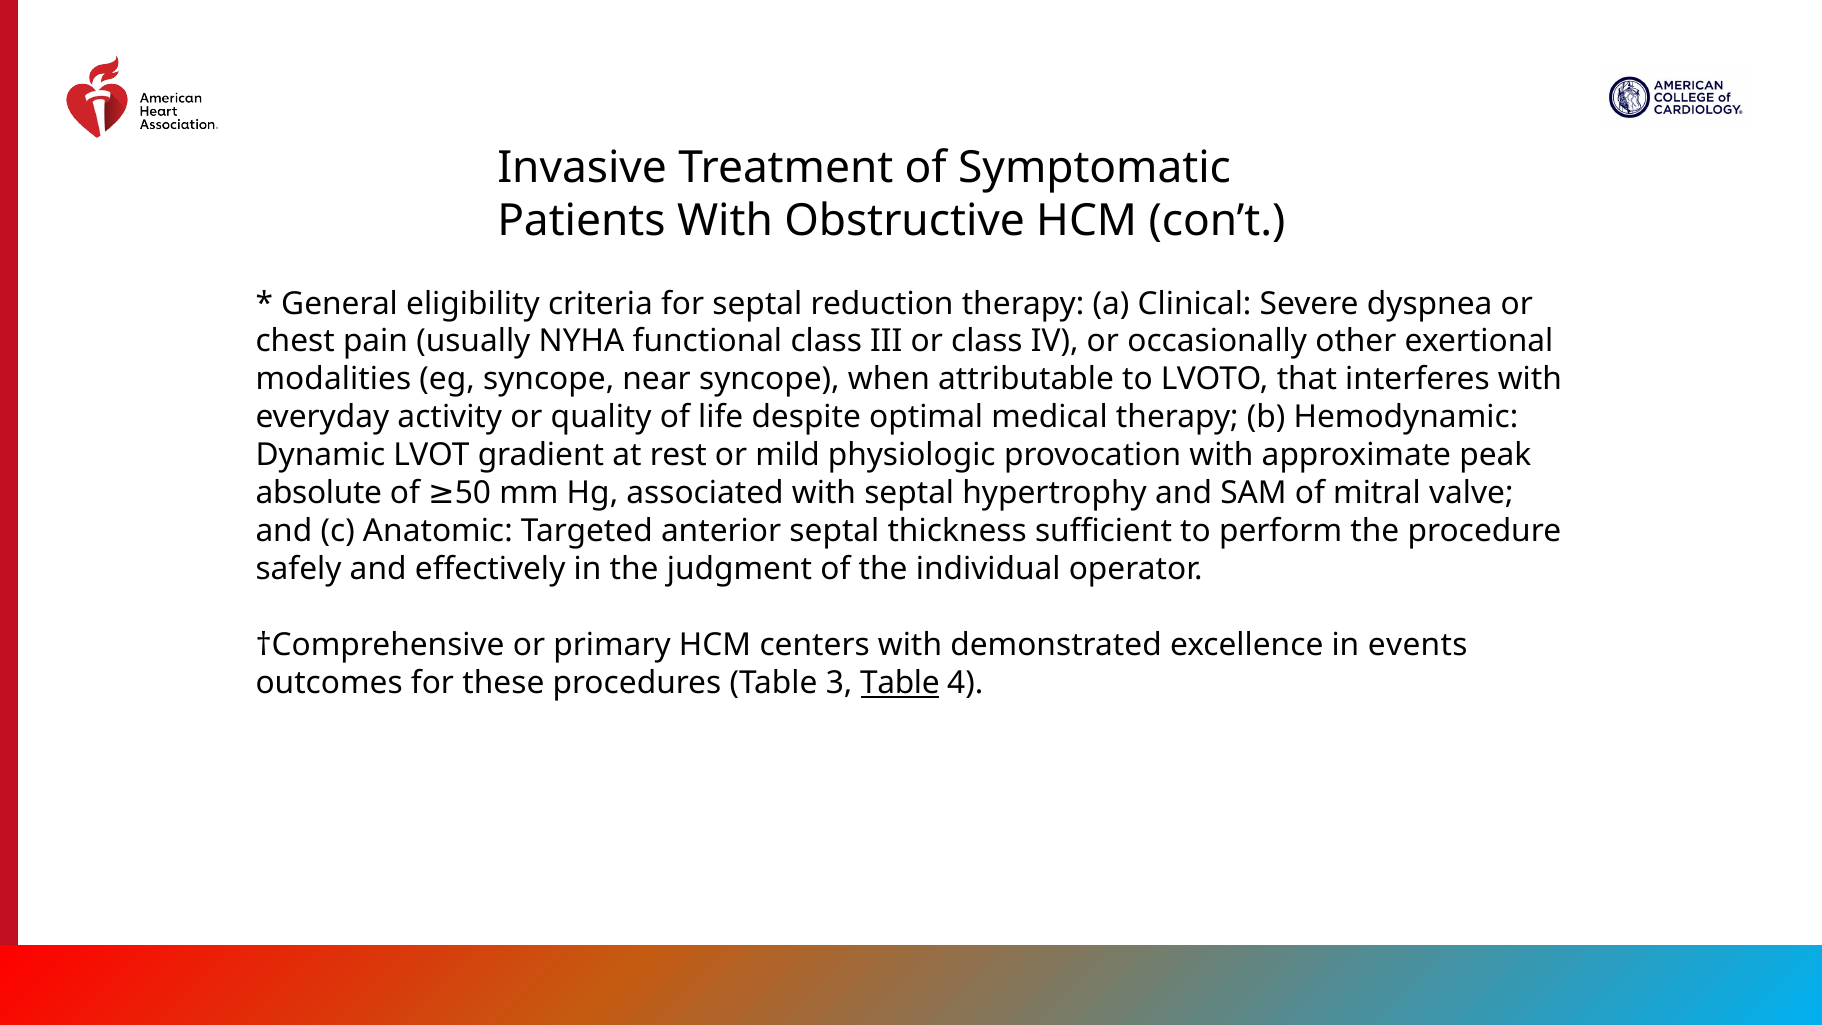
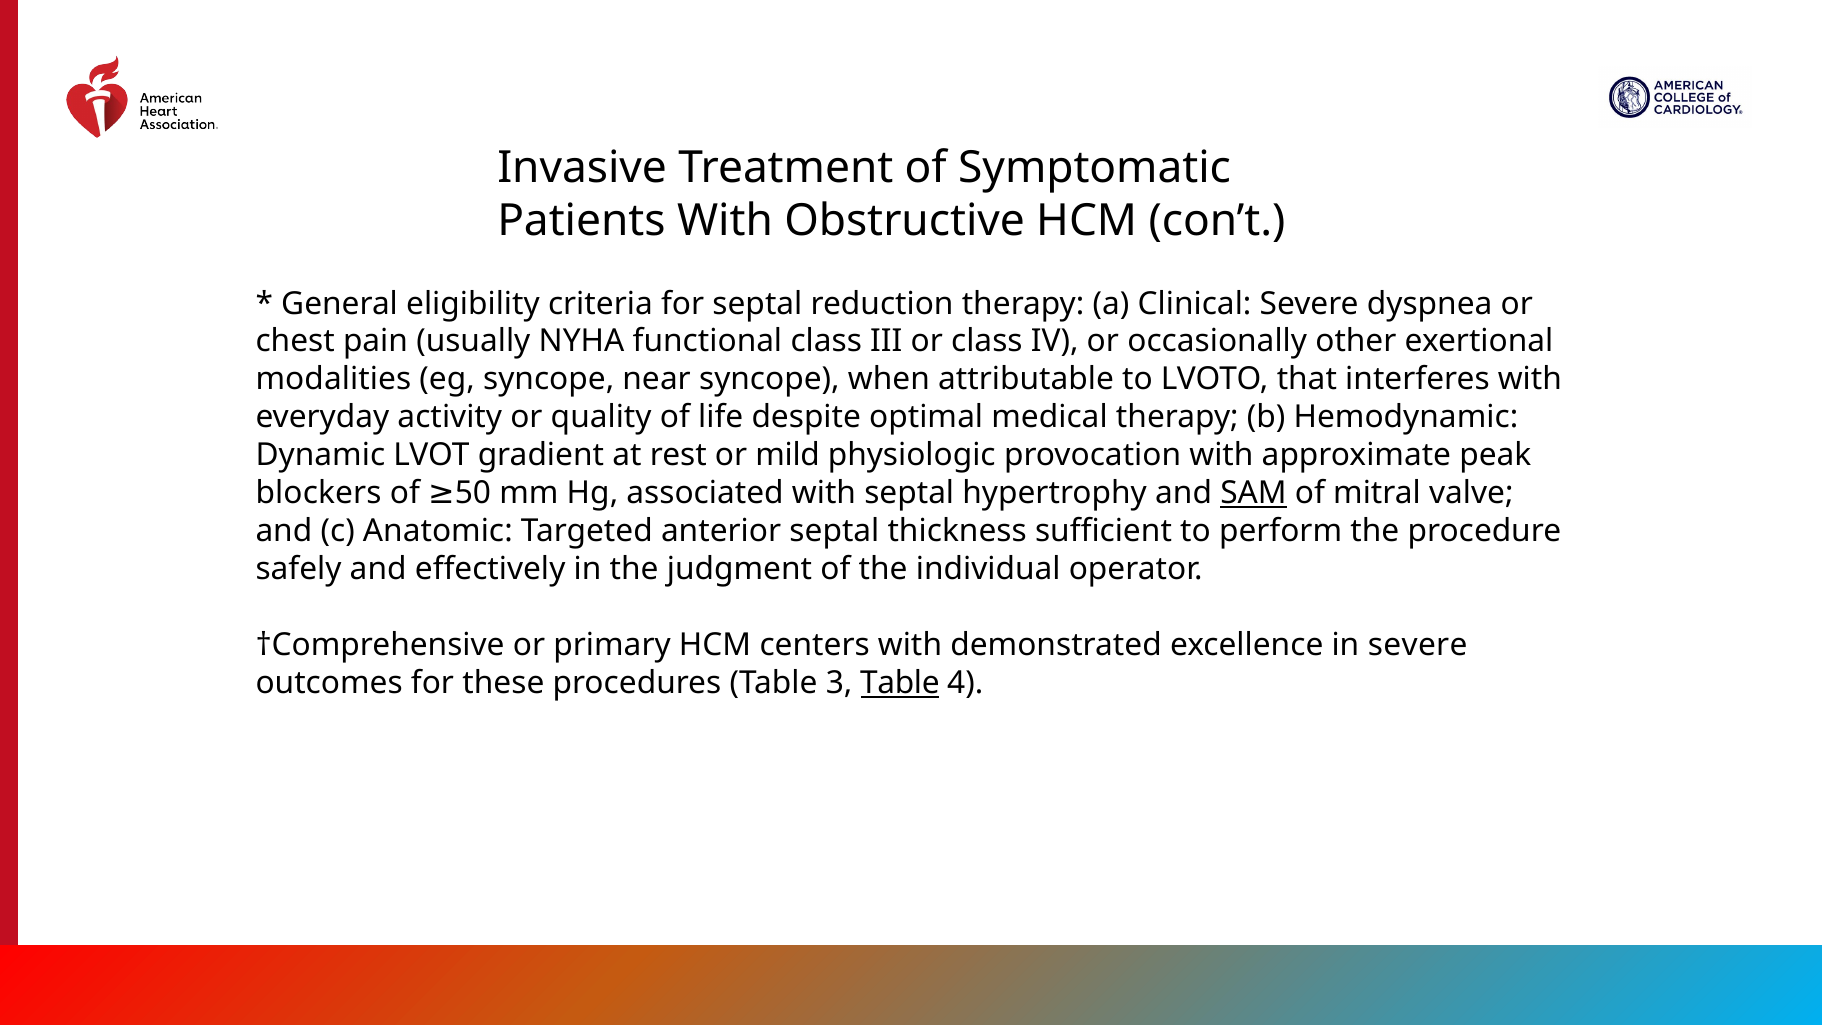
absolute: absolute -> blockers (319, 493)
SAM underline: none -> present (1253, 493)
in events: events -> severe (1418, 645)
